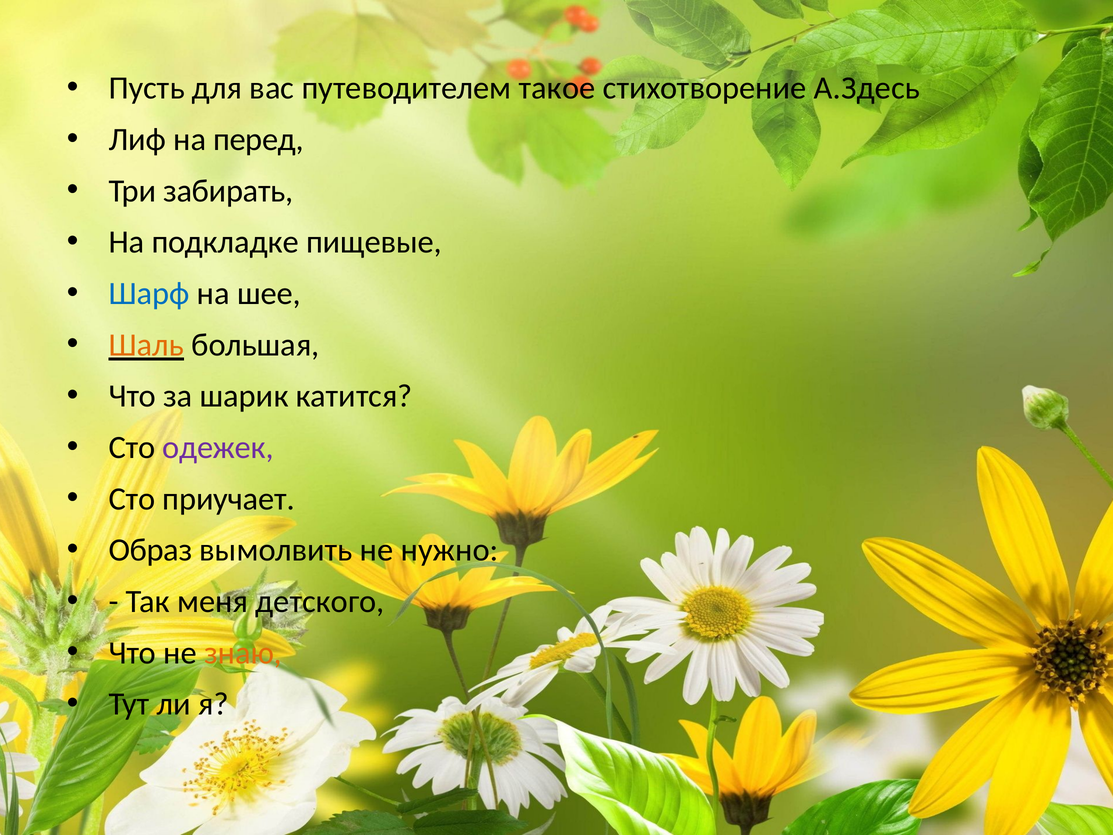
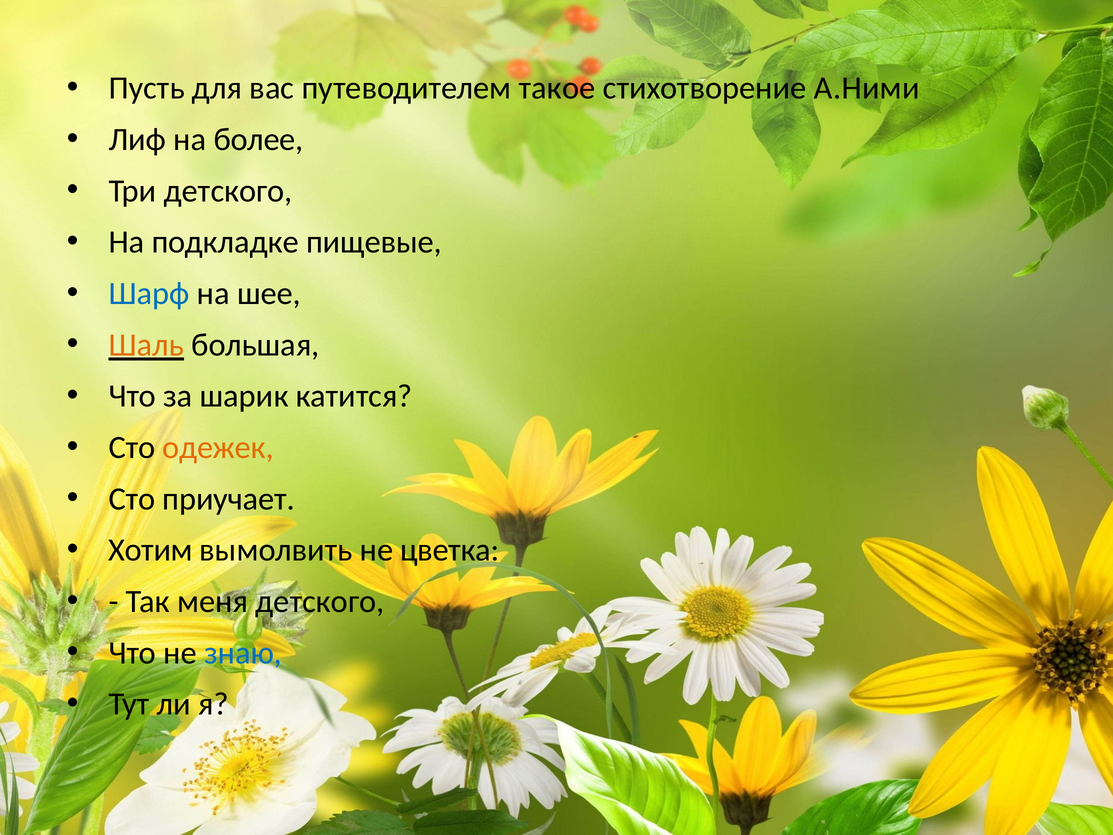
А.Здесь: А.Здесь -> А.Ними (867, 88)
перед: перед -> более (258, 139)
Три забирать: забирать -> детского (228, 191)
одежек colour: purple -> orange (218, 447)
Образ: Образ -> Хотим (150, 550)
нужно: нужно -> цветка (450, 550)
знаю colour: orange -> blue (243, 653)
